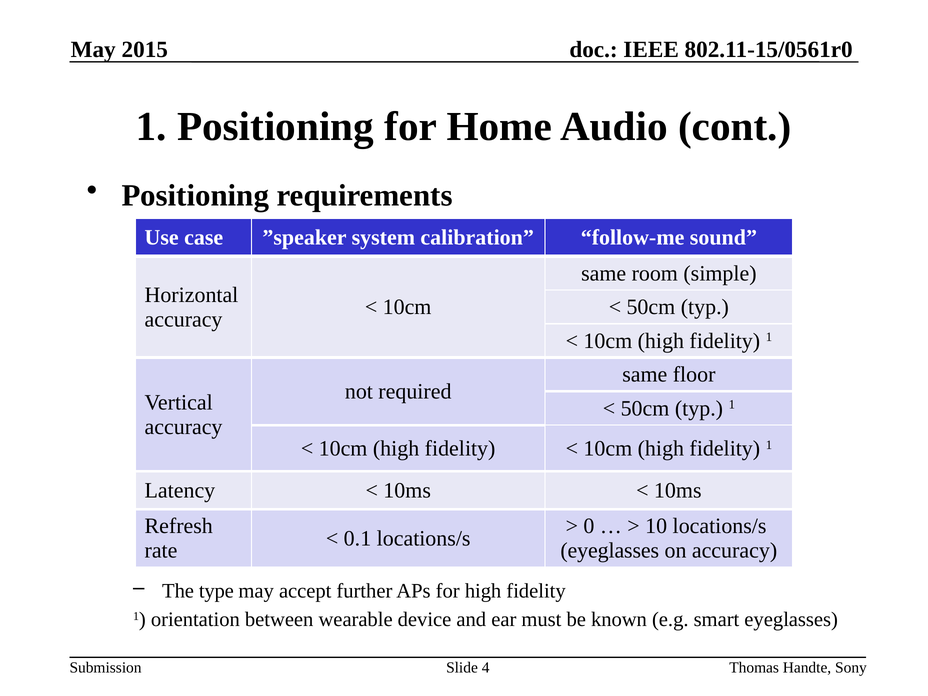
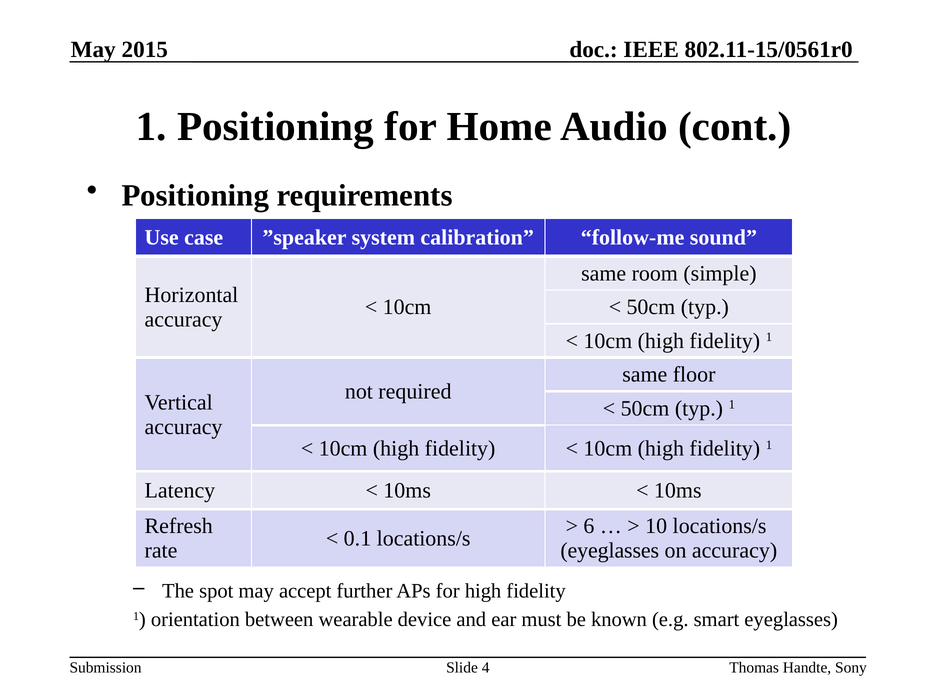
0: 0 -> 6 (589, 526)
type: type -> spot (216, 591)
